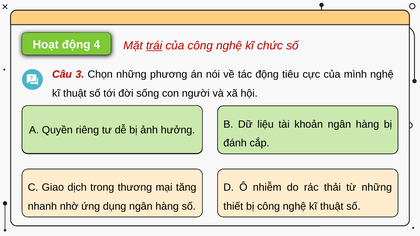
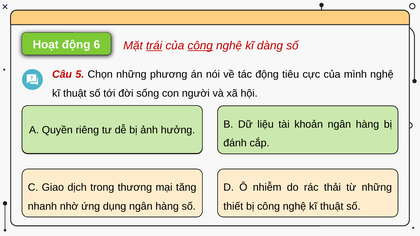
4: 4 -> 6 (97, 45)
công underline: none -> present (200, 46)
chức: chức -> dàng (270, 46)
3: 3 -> 5 (80, 74)
